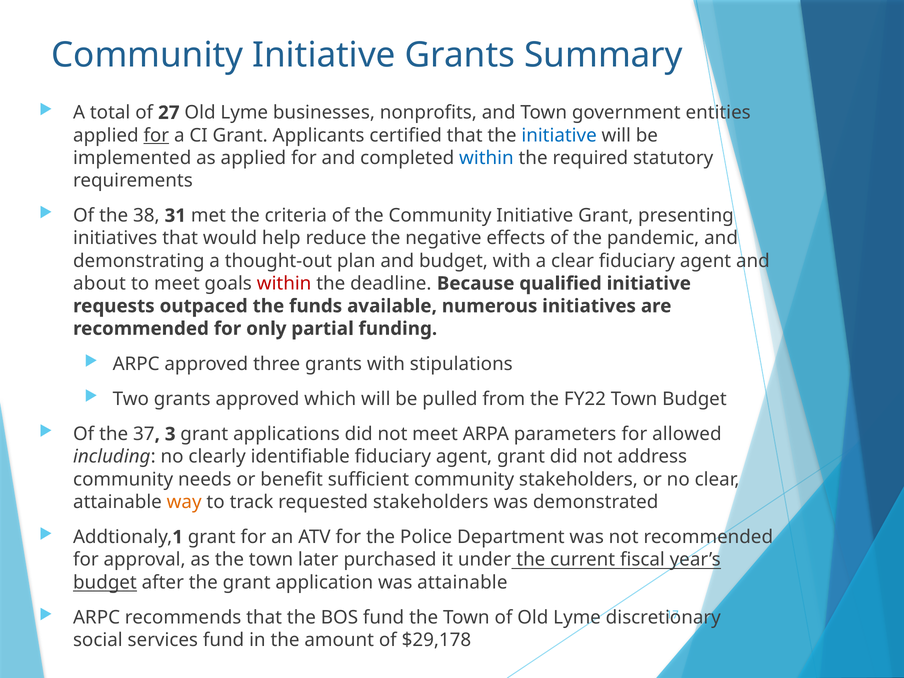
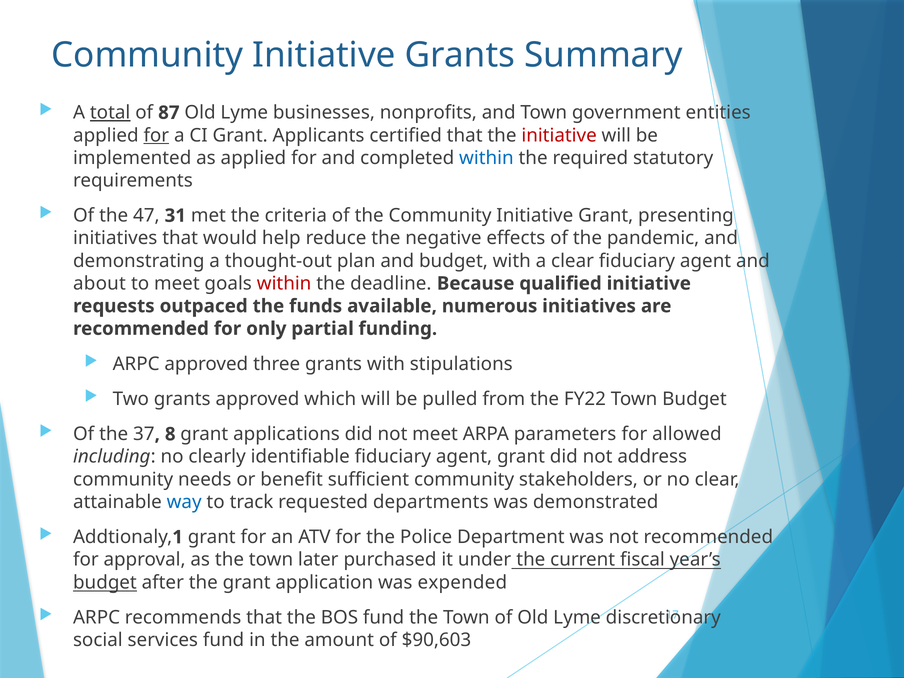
total underline: none -> present (110, 113)
27: 27 -> 87 (169, 113)
initiative colour: blue -> red (559, 135)
38: 38 -> 47 (146, 216)
3: 3 -> 8 (170, 434)
way colour: orange -> blue (184, 502)
requested stakeholders: stakeholders -> departments (431, 502)
was attainable: attainable -> expended (462, 582)
$29,178: $29,178 -> $90,603 (436, 640)
